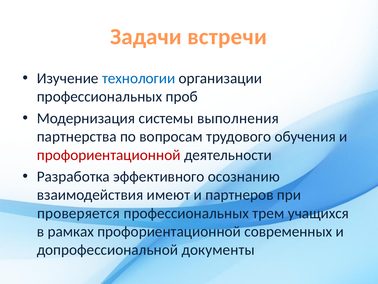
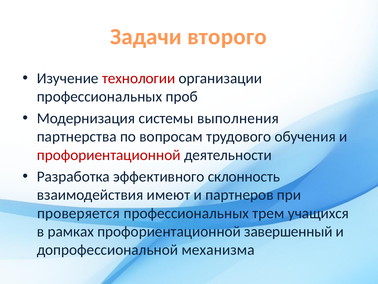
встречи: встречи -> второго (227, 37)
технологии colour: blue -> red (139, 78)
осознанию: осознанию -> склонность (244, 176)
современных: современных -> завершенный (288, 231)
документы: документы -> механизма (218, 249)
